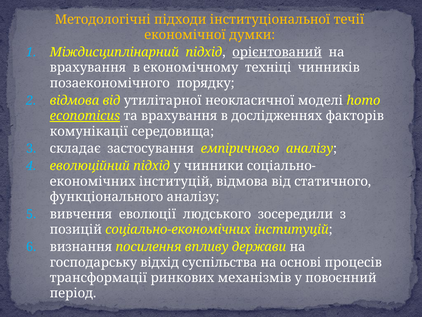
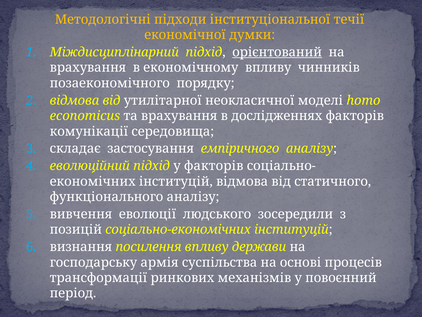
економічному техніці: техніці -> впливу (268, 68)
economicus underline: present -> none (85, 116)
у чинники: чинники -> факторів (214, 166)
відхід: відхід -> армія (160, 262)
